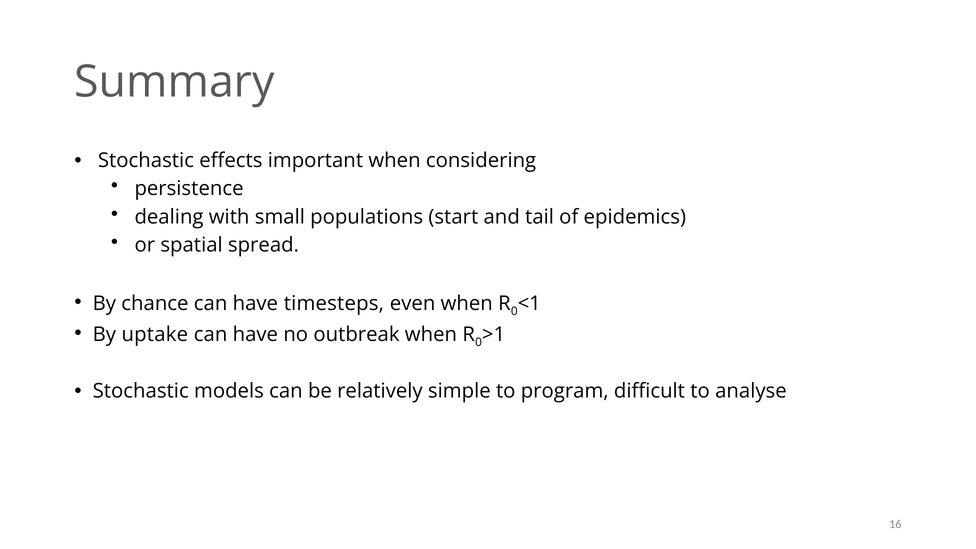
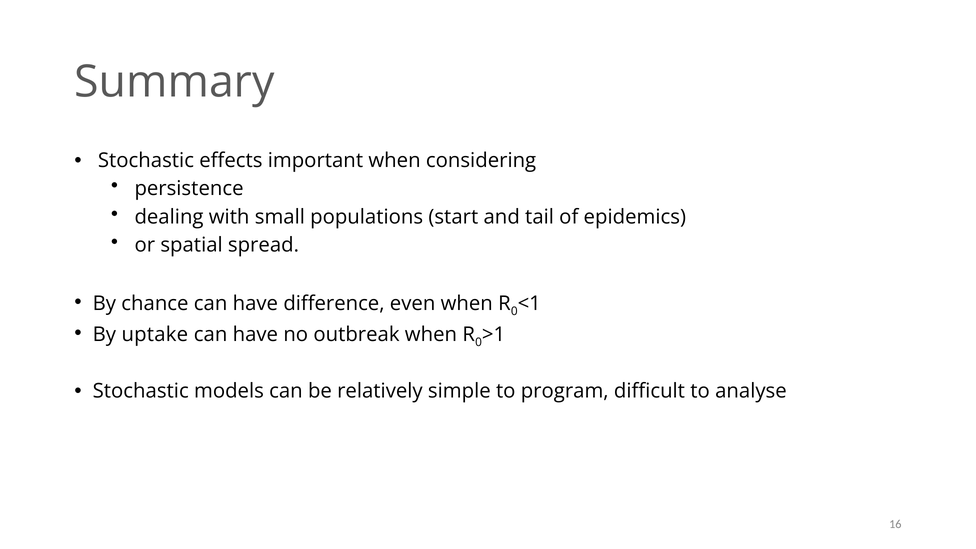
timesteps: timesteps -> difference (334, 303)
